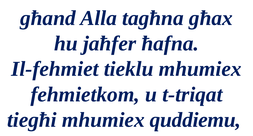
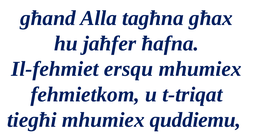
tieklu: tieklu -> ersqu (129, 69)
